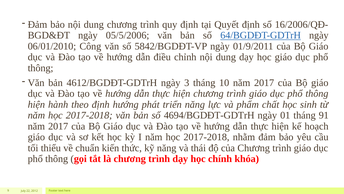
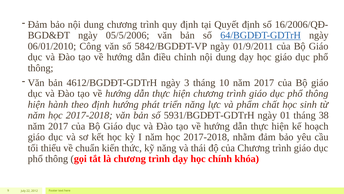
4694/BGDĐT-GDTrH: 4694/BGDĐT-GDTrH -> 5931/BGDĐT-GDTrH (209, 115)
91: 91 -> 38 (324, 115)
